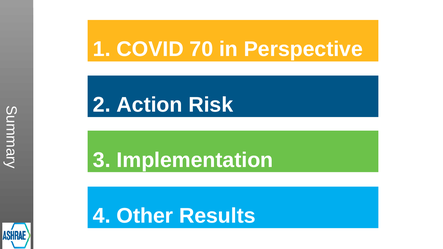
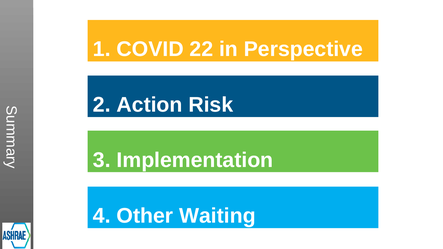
70: 70 -> 22 (201, 49)
Results: Results -> Waiting (217, 216)
